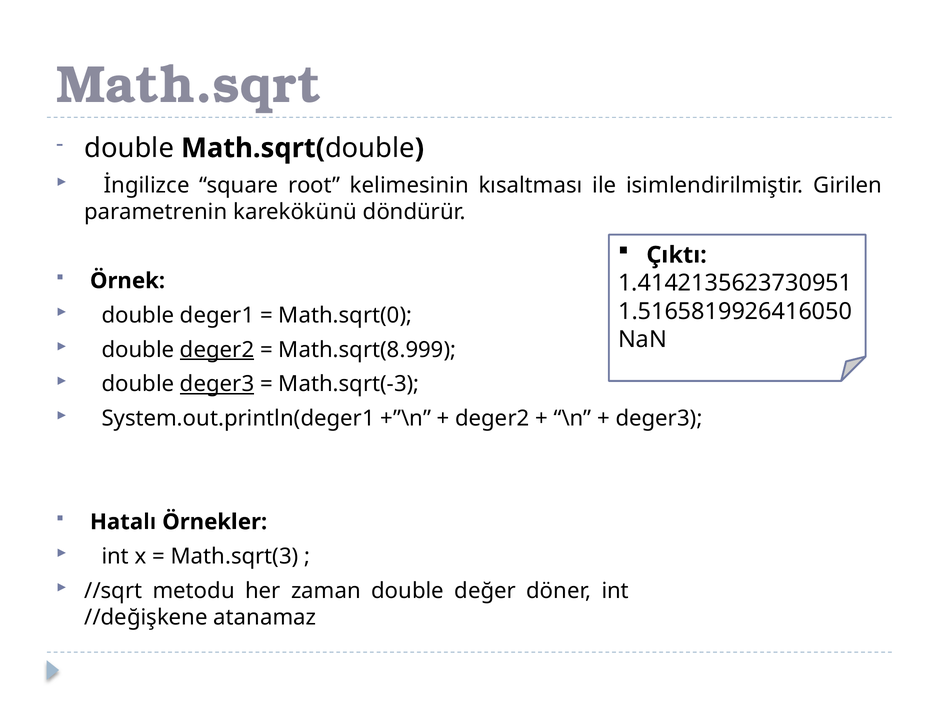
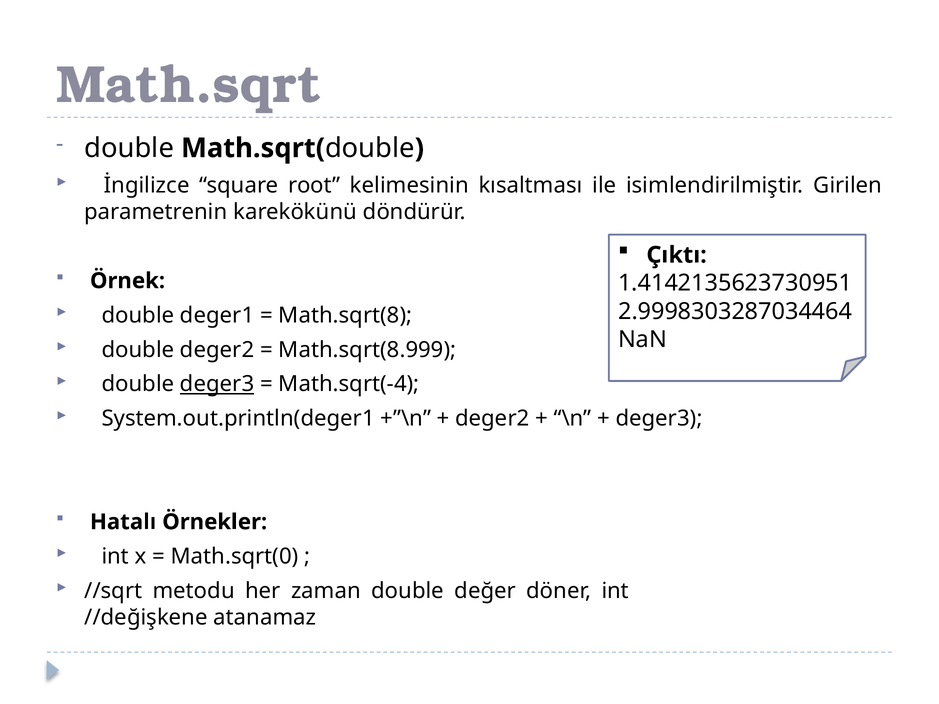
1.5165819926416050: 1.5165819926416050 -> 2.9998303287034464 (735, 311)
Math.sqrt(0: Math.sqrt(0 -> Math.sqrt(8 (345, 315)
deger2 underline: present -> none (217, 350)
Math.sqrt(-3: Math.sqrt(-3 -> Math.sqrt(-4 (349, 384)
Math.sqrt(3: Math.sqrt(3 -> Math.sqrt(0 (235, 557)
